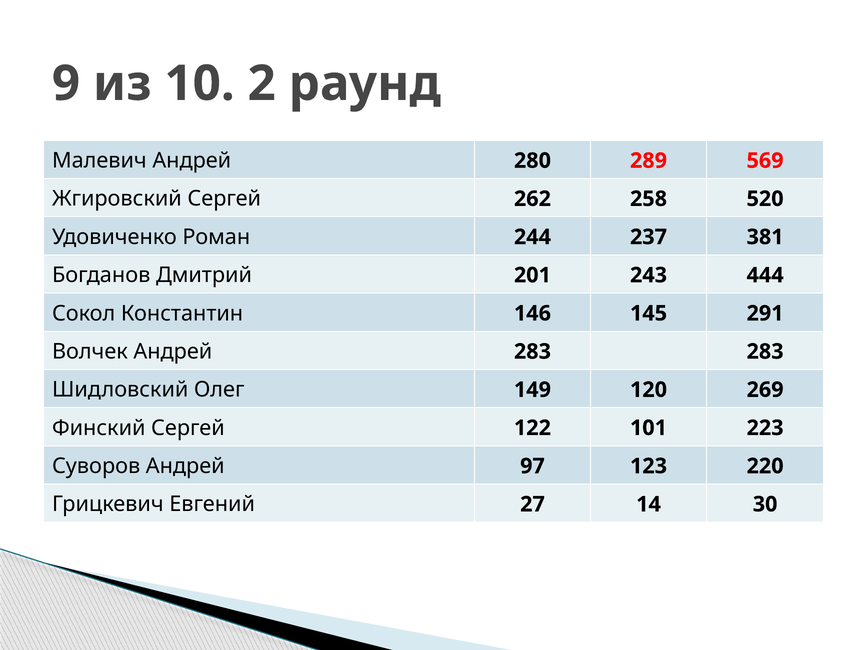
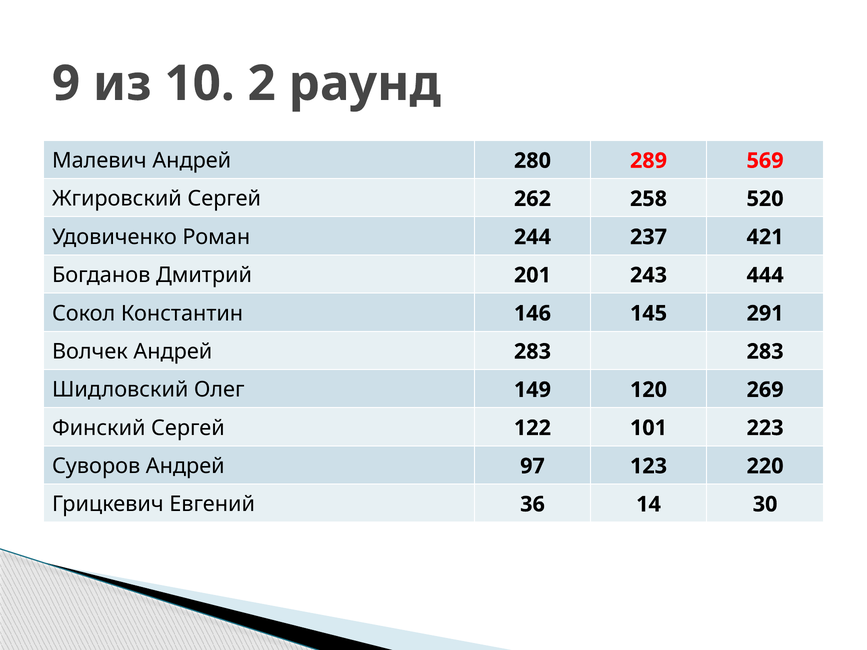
381: 381 -> 421 (765, 237)
27: 27 -> 36 (533, 504)
